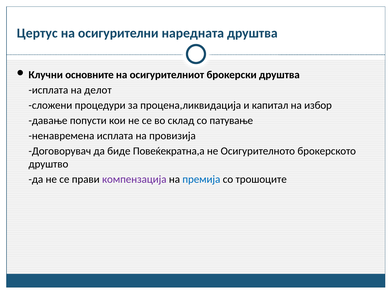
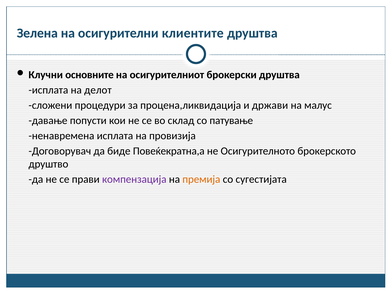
Цертус: Цертус -> Зелена (37, 33)
наредната: наредната -> клиентите (193, 33)
капитал: капитал -> држави (270, 105)
избор: избор -> малус (318, 105)
премија colour: blue -> orange (201, 179)
трошоците: трошоците -> сугестијата (261, 179)
